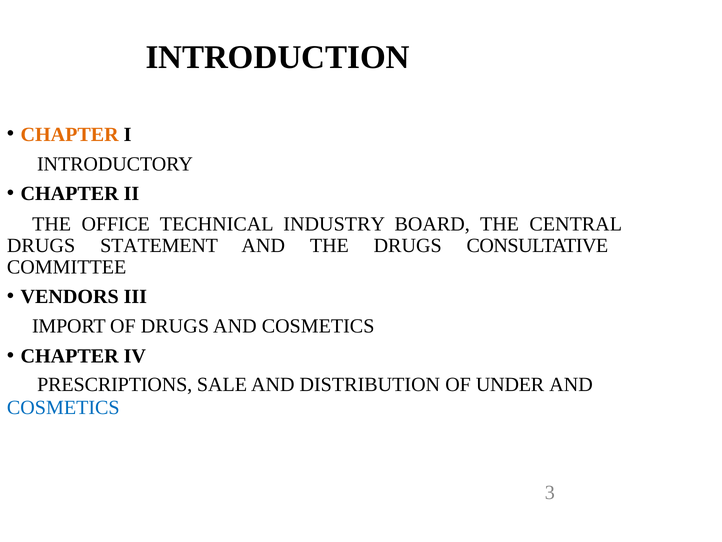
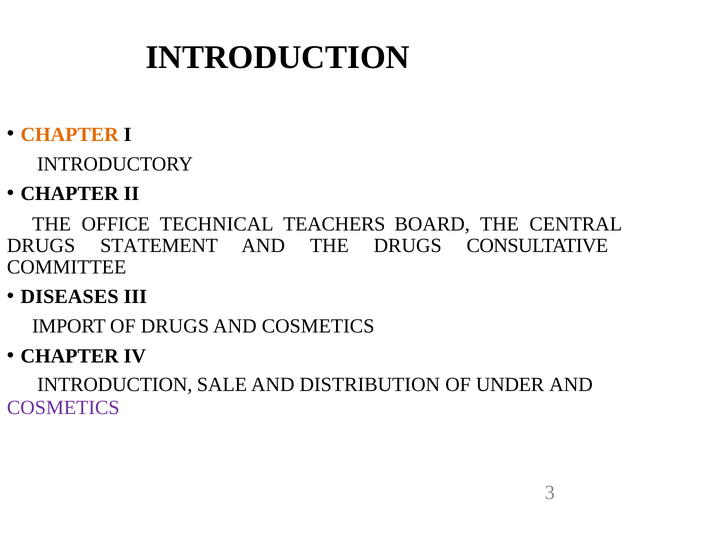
INDUSTRY: INDUSTRY -> TEACHERS (334, 224)
VENDORS: VENDORS -> DISEASES (70, 296)
PRESCRIPTIONS: PRESCRIPTIONS -> INTRODUCTION (115, 384)
COSMETICS colour: blue -> purple (63, 407)
